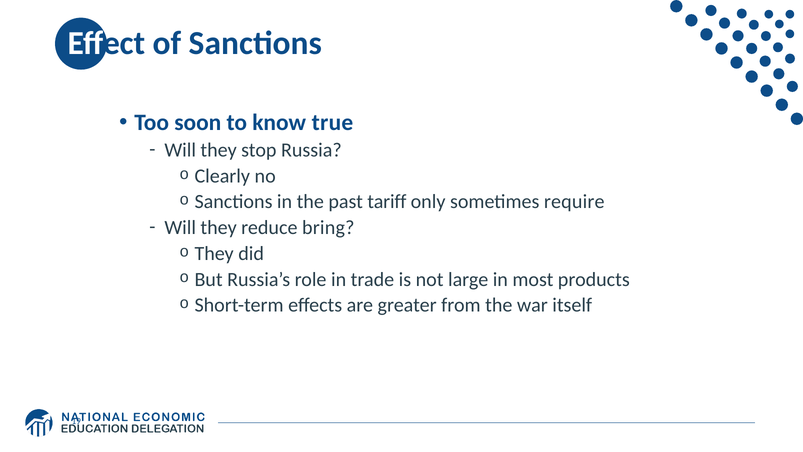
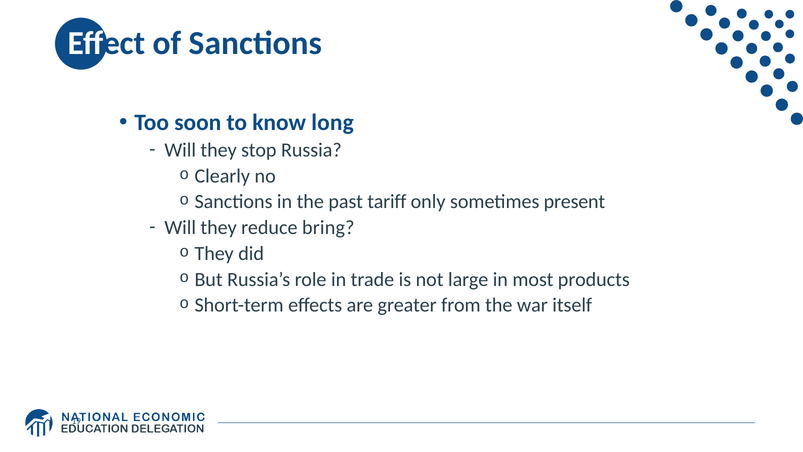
true: true -> long (333, 122)
require: require -> present (574, 202)
